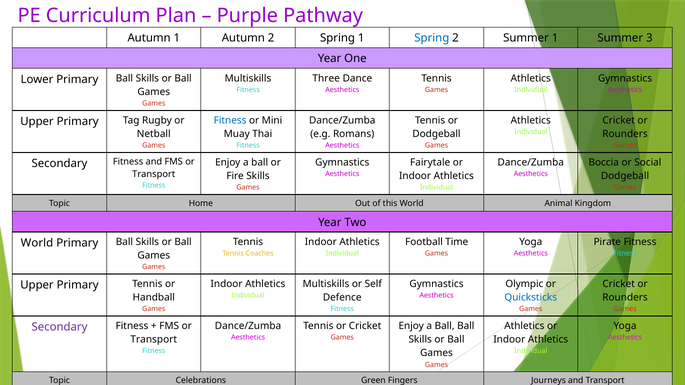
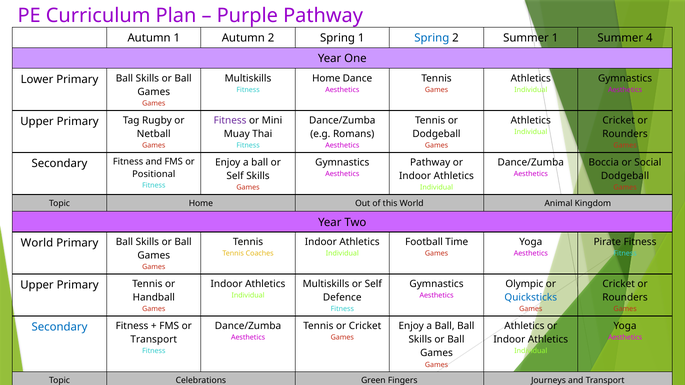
3: 3 -> 4 (649, 38)
Three: Three -> Home (326, 78)
Fitness colour: blue -> purple (230, 121)
Fairytale: Fairytale -> Pathway (430, 163)
Transport: Transport -> Positional (154, 175)
Fire: Fire -> Self (235, 176)
Secondary colour: purple -> blue (60, 327)
